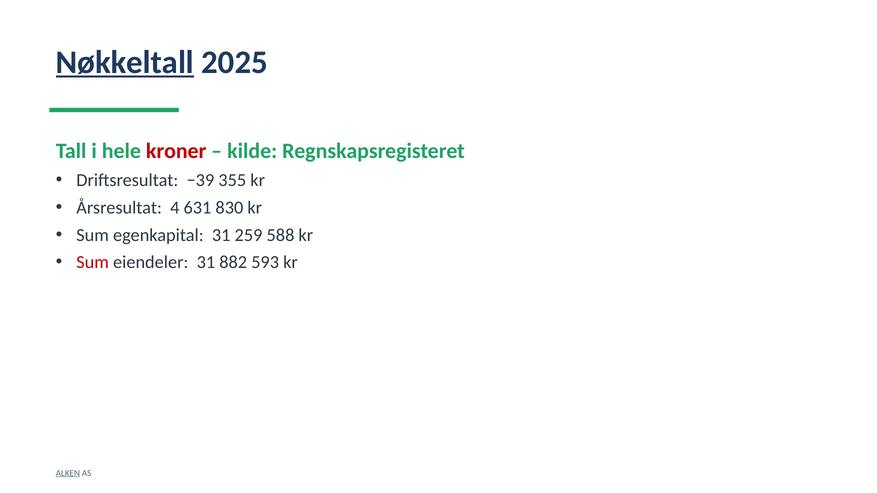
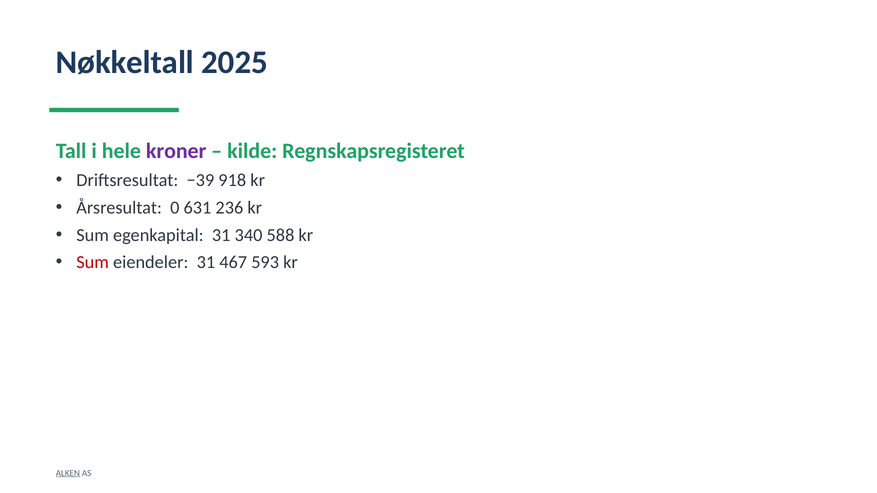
Nøkkeltall underline: present -> none (125, 63)
kroner colour: red -> purple (176, 151)
355: 355 -> 918 (232, 180)
4: 4 -> 0 (175, 208)
830: 830 -> 236 (229, 208)
259: 259 -> 340 (249, 235)
882: 882 -> 467 (233, 263)
